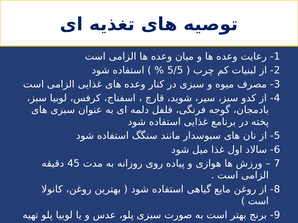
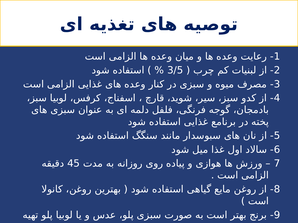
5/5: 5/5 -> 3/5 (175, 70)
